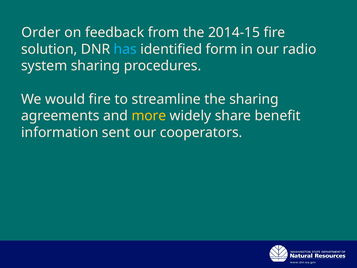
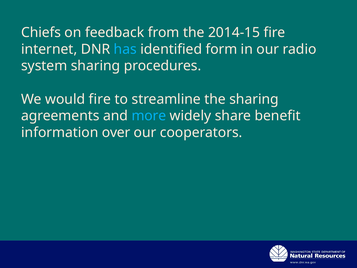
Order: Order -> Chiefs (41, 33)
solution: solution -> internet (49, 49)
more colour: yellow -> light blue (149, 116)
sent: sent -> over (116, 132)
